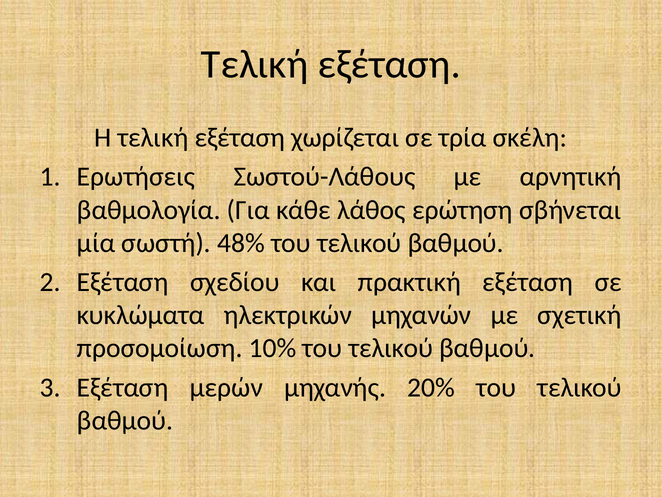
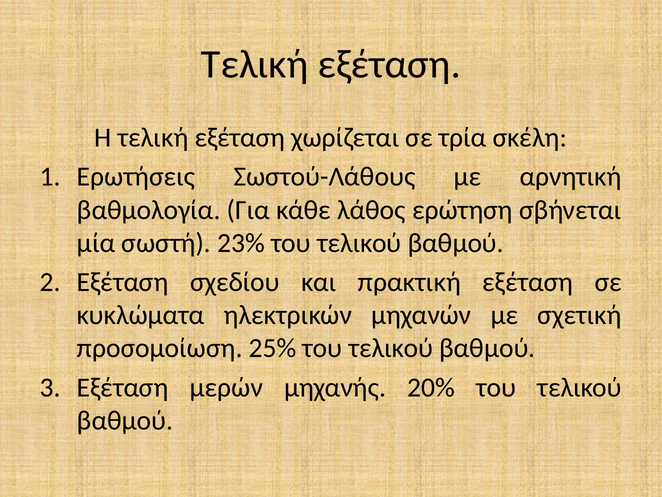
48%: 48% -> 23% (241, 243)
10%: 10% -> 25% (272, 348)
